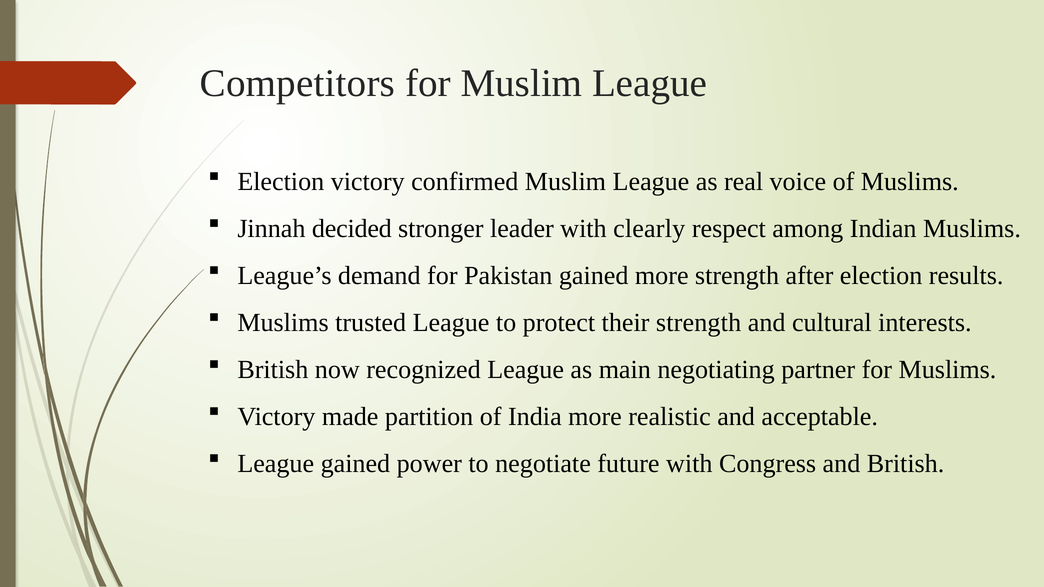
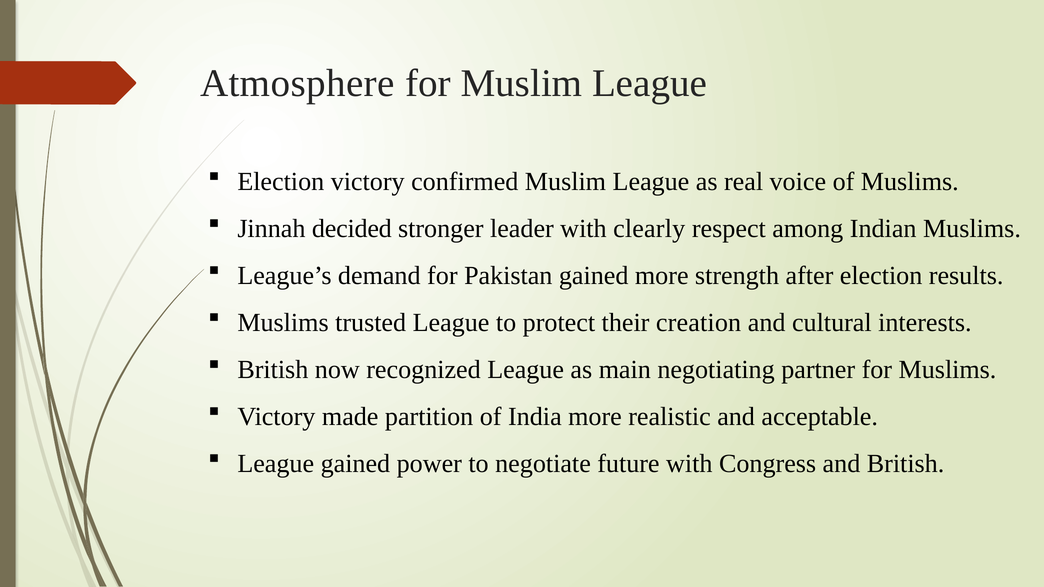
Competitors: Competitors -> Atmosphere (297, 84)
their strength: strength -> creation (699, 323)
